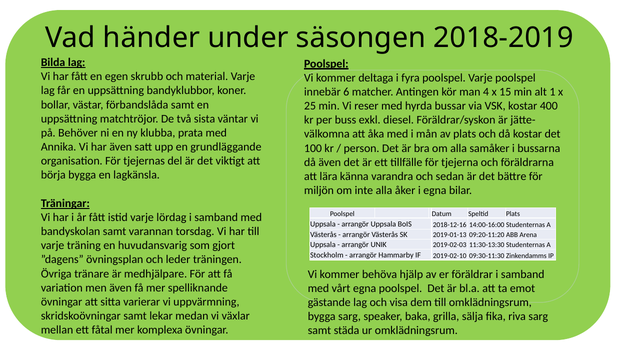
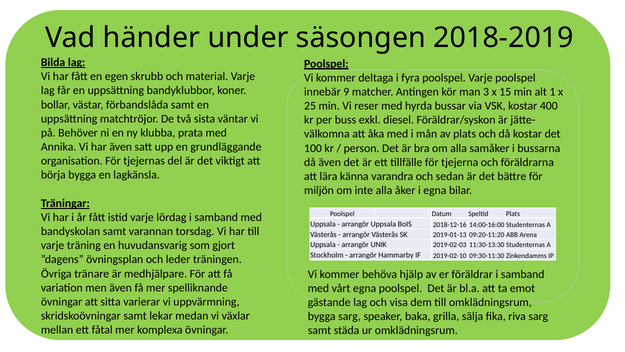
6: 6 -> 9 (346, 92)
4: 4 -> 3 (486, 92)
